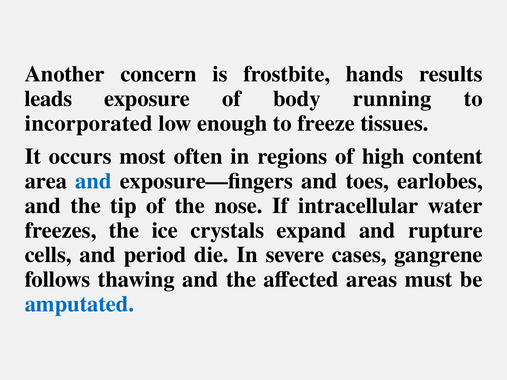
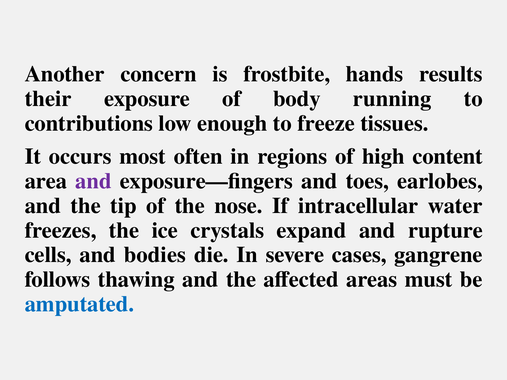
leads: leads -> their (48, 99)
incorporated: incorporated -> contributions (89, 123)
and colour: blue -> purple (93, 181)
period: period -> bodies (155, 255)
